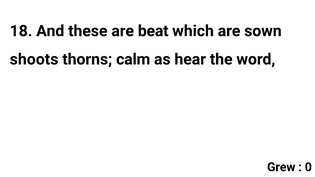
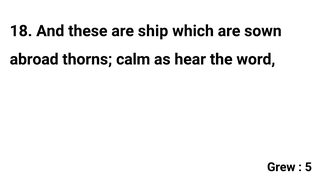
beat: beat -> ship (153, 31)
shoots: shoots -> abroad (34, 59)
0: 0 -> 5 (308, 167)
